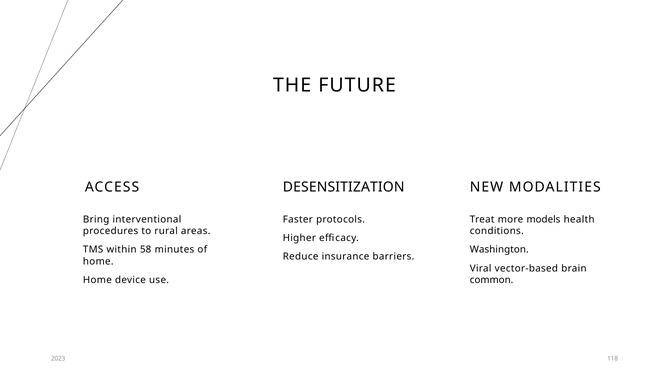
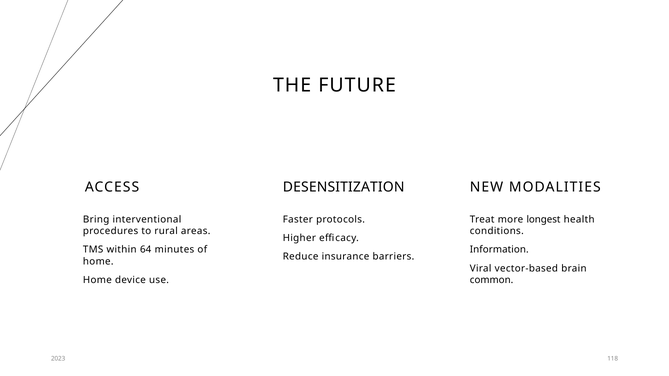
models: models -> longest (543, 219)
58: 58 -> 64 (146, 250)
Washington: Washington -> Information (499, 250)
